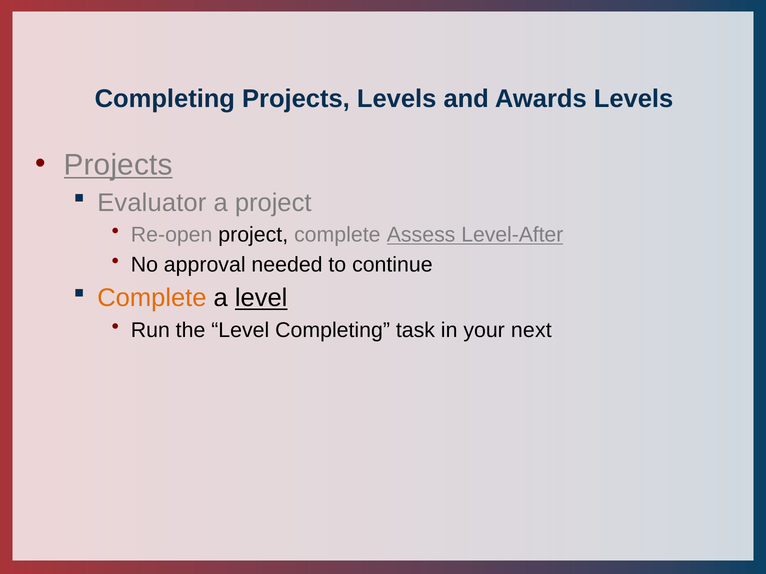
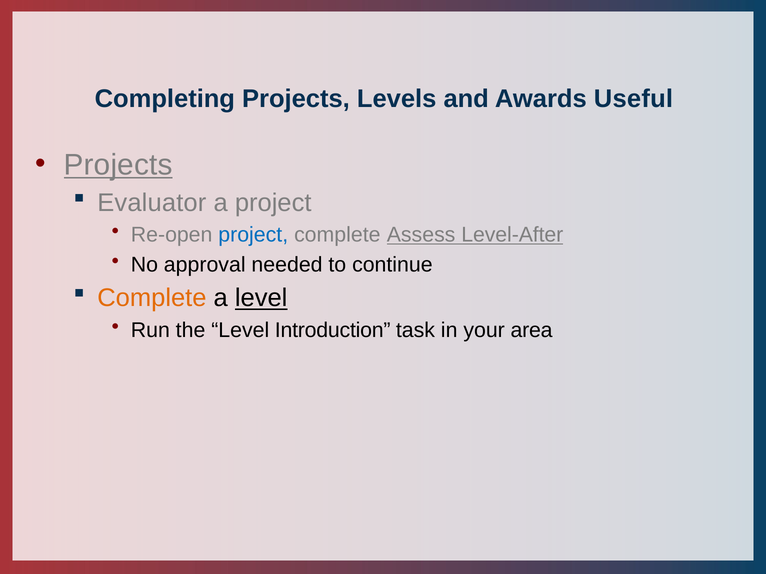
Awards Levels: Levels -> Useful (633, 99)
project colour: black -> blue (253, 235)
Level Completing: Completing -> Introduction (333, 330)
next: next -> area (532, 330)
